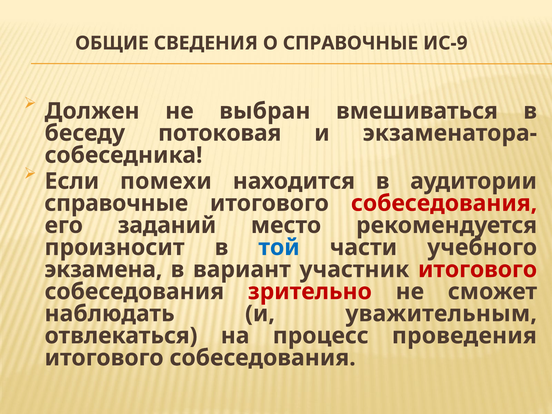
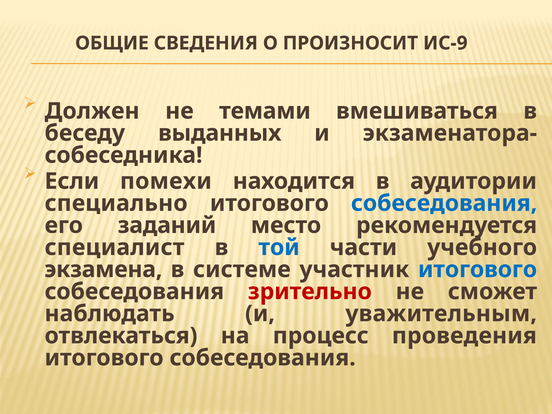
О СПРАВОЧНЫЕ: СПРАВОЧНЫЕ -> ПРОИЗНОСИТ (350, 43)
выбран: выбран -> темами (265, 111)
потоковая: потоковая -> выданных (220, 133)
справочные: справочные -> специально (116, 203)
собеседования colour: red -> blue (444, 203)
произносит: произносит -> специалист (114, 247)
вариант: вариант -> системе (242, 269)
итогового colour: red -> blue (478, 269)
